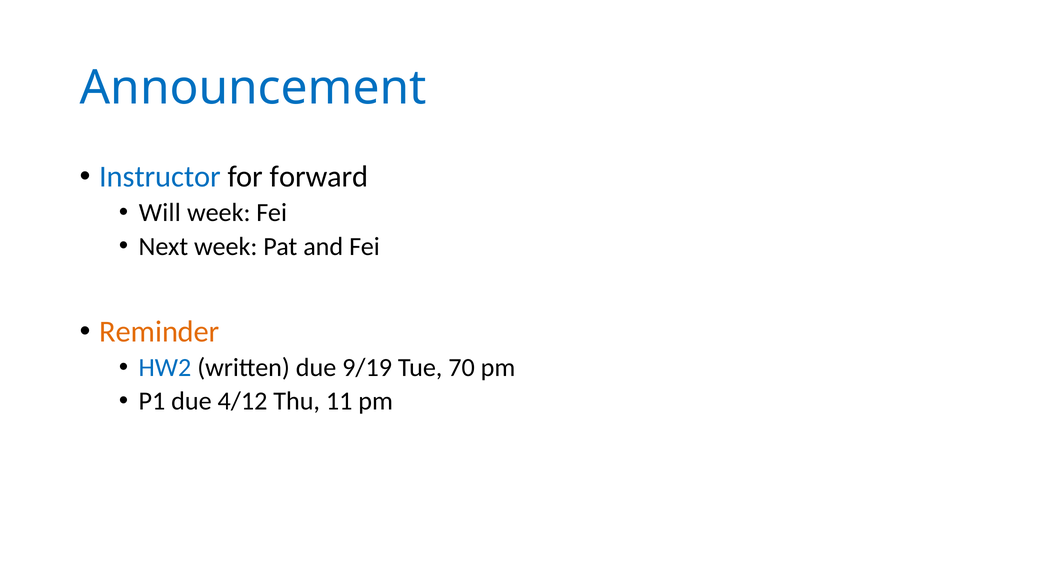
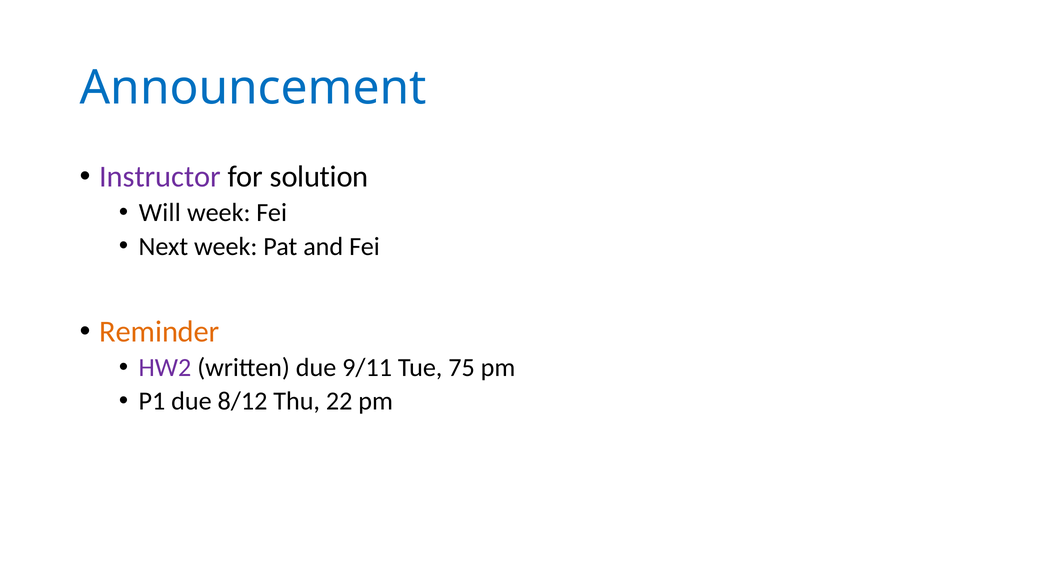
Instructor colour: blue -> purple (160, 177)
forward: forward -> solution (319, 177)
HW2 colour: blue -> purple (165, 368)
9/19: 9/19 -> 9/11 (367, 368)
70: 70 -> 75 (462, 368)
4/12: 4/12 -> 8/12 (242, 402)
11: 11 -> 22 (339, 402)
